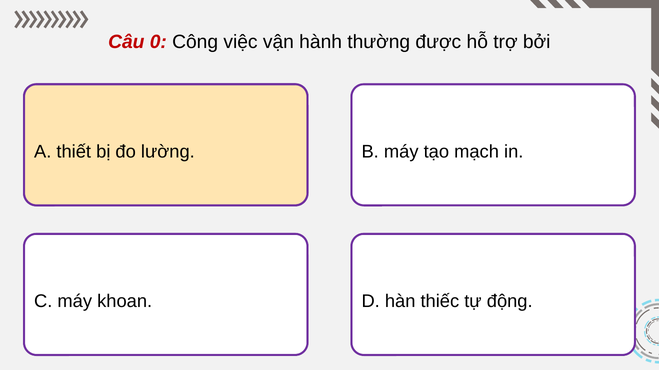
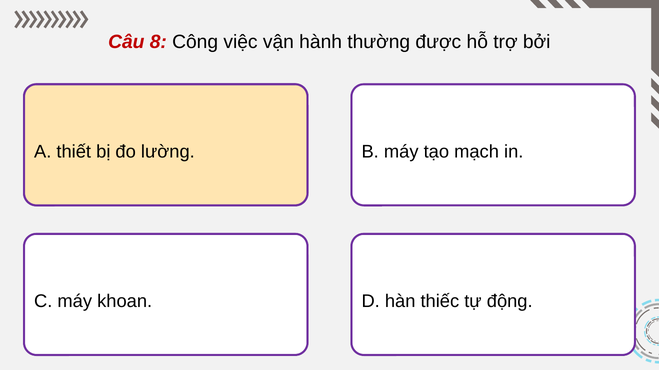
0: 0 -> 8 (158, 42)
